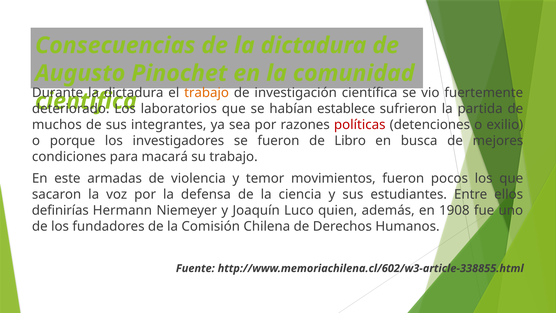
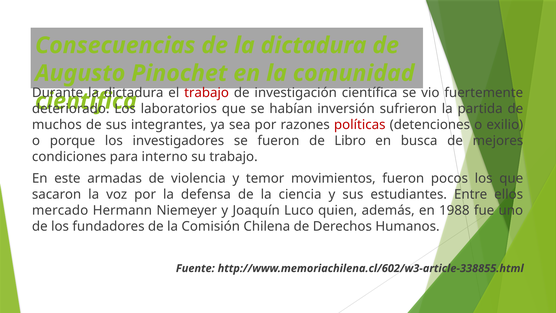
trabajo colour: orange -> red (207, 93)
establece: establece -> inversión (346, 109)
macará: macará -> interno (165, 157)
definirías: definirías -> mercado (60, 210)
1908: 1908 -> 1988 (454, 210)
